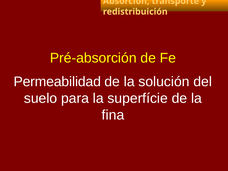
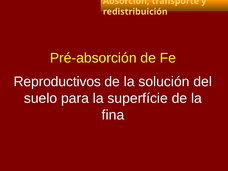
Permeabilidad: Permeabilidad -> Reproductivos (57, 82)
